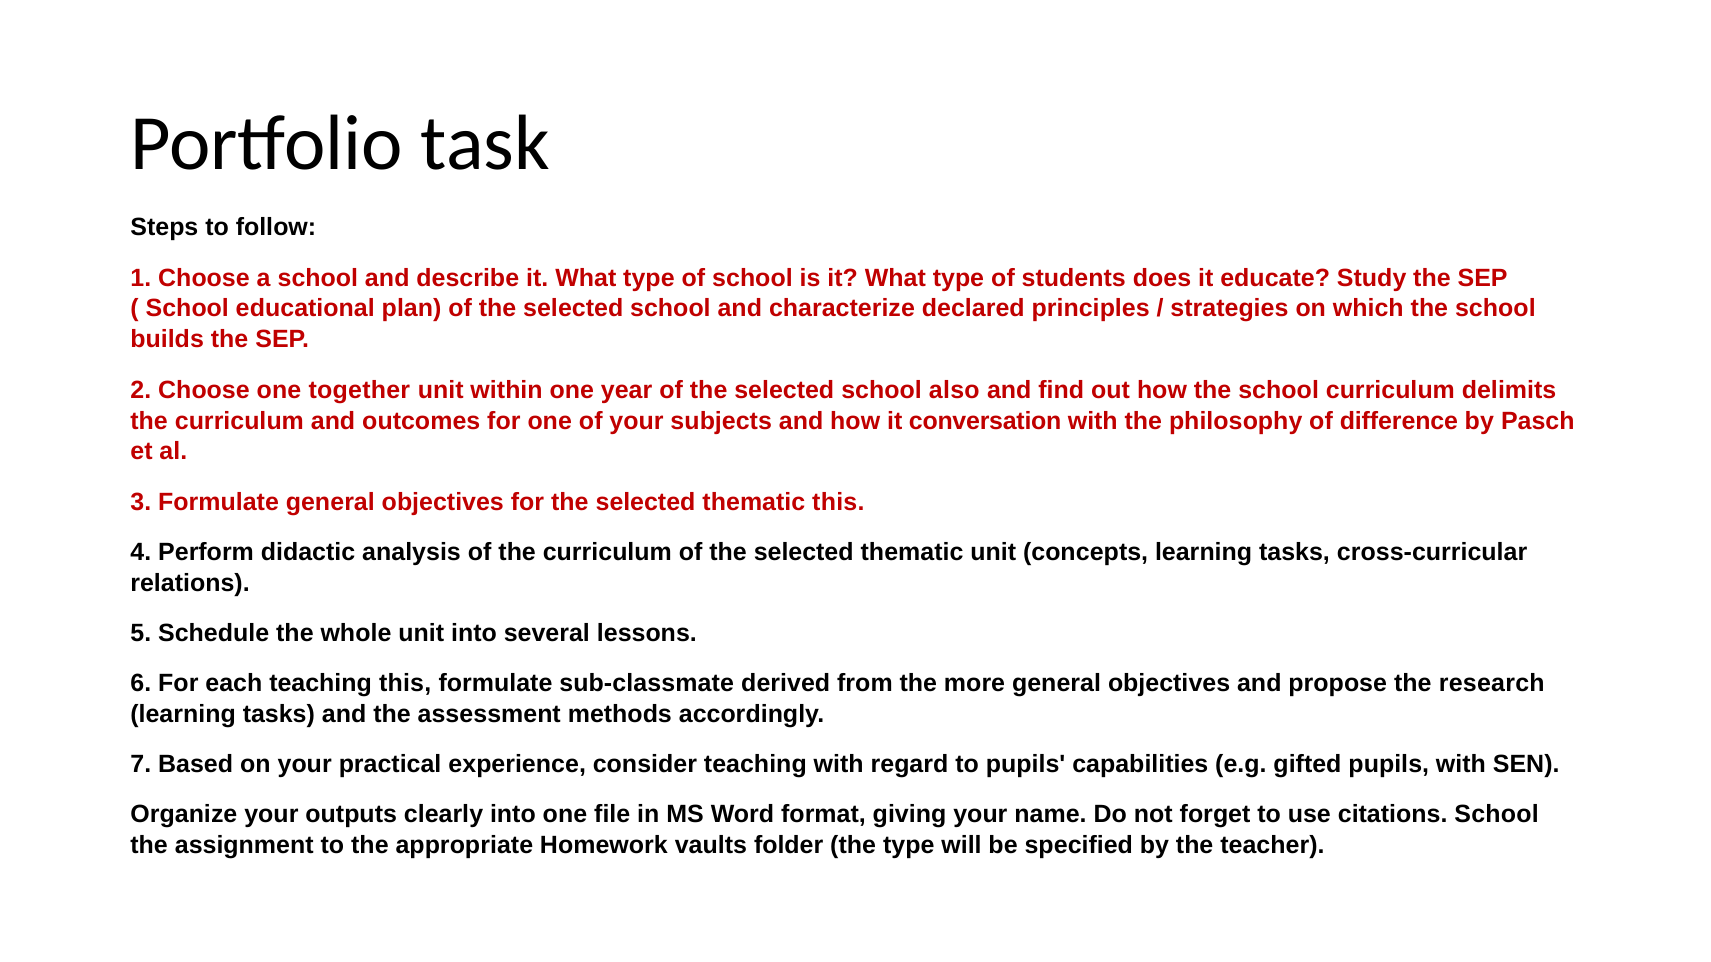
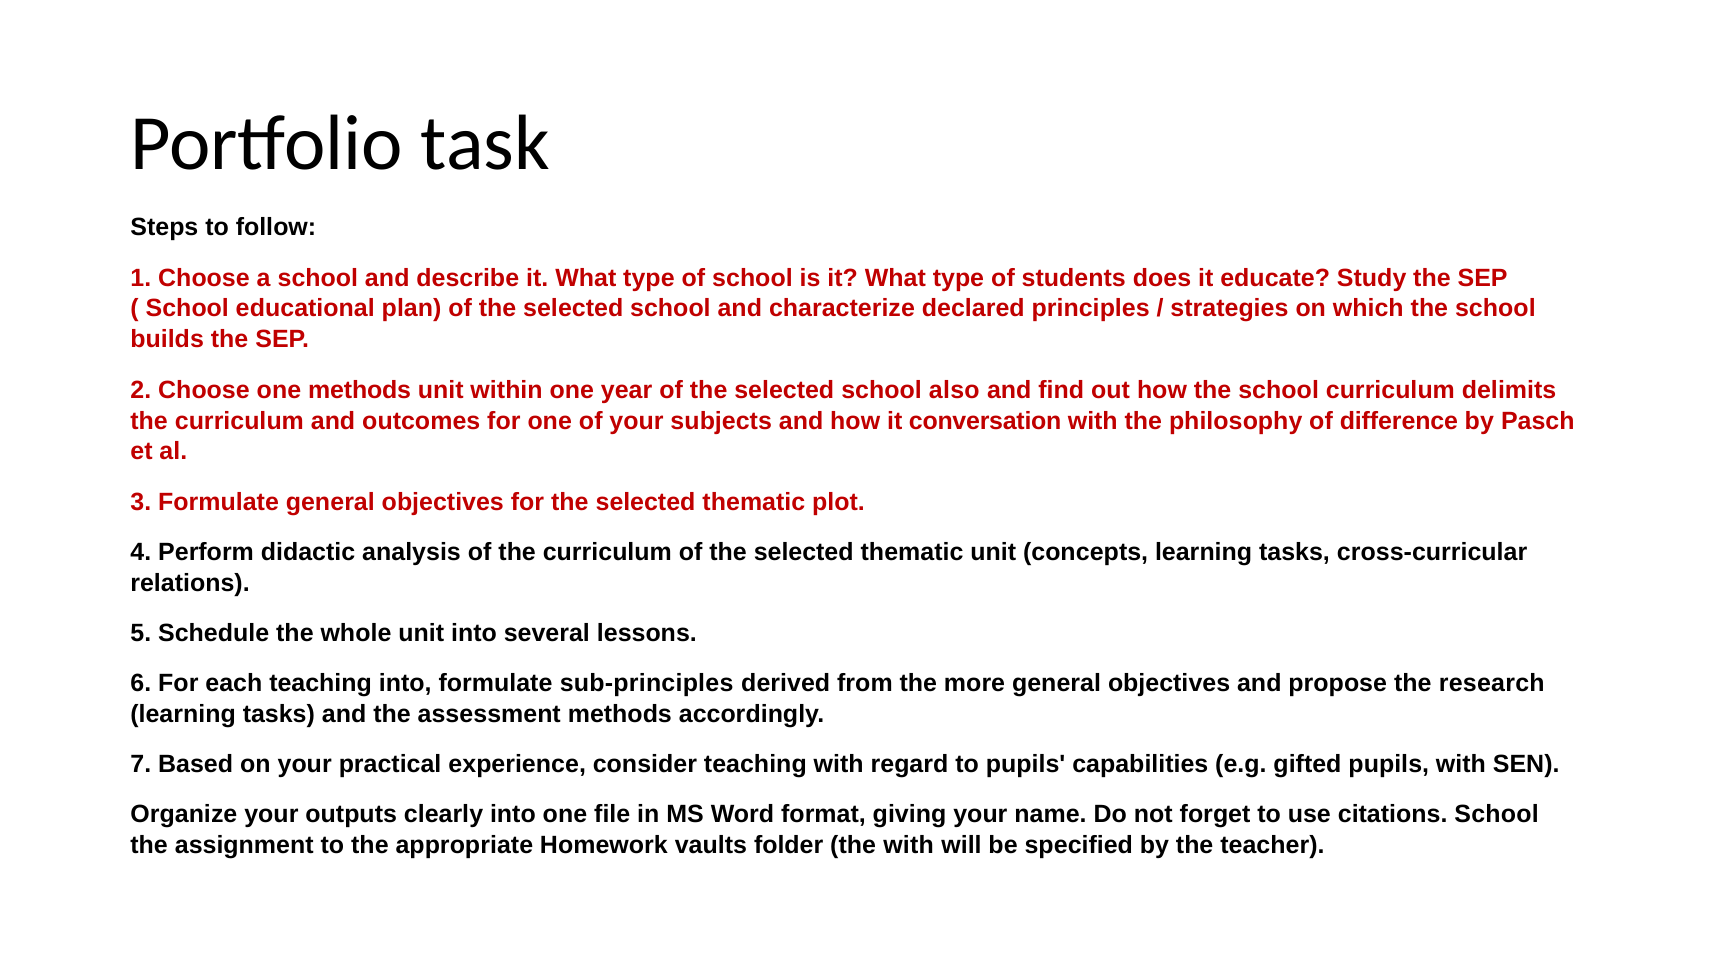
one together: together -> methods (360, 390)
thematic this: this -> plot (838, 502)
teaching this: this -> into (405, 684)
sub-classmate: sub-classmate -> sub-principles (647, 684)
the type: type -> with (909, 846)
